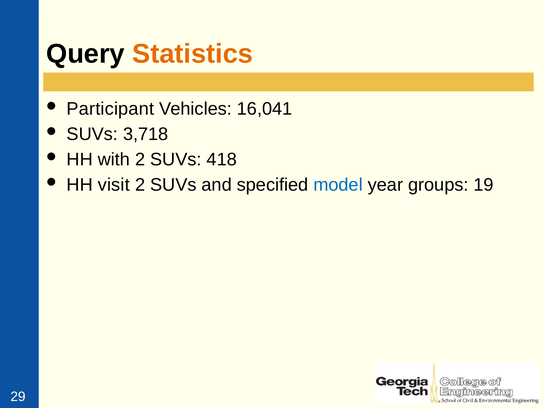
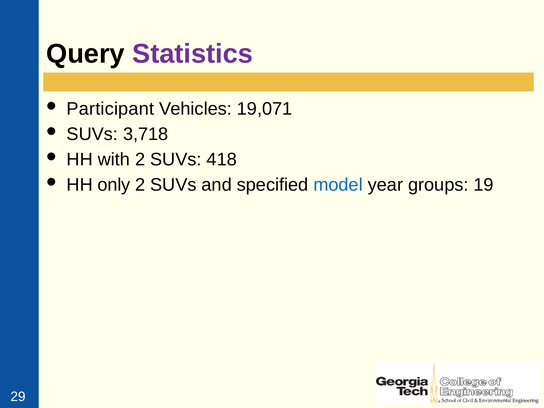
Statistics colour: orange -> purple (193, 54)
16,041: 16,041 -> 19,071 (265, 109)
visit: visit -> only (114, 185)
